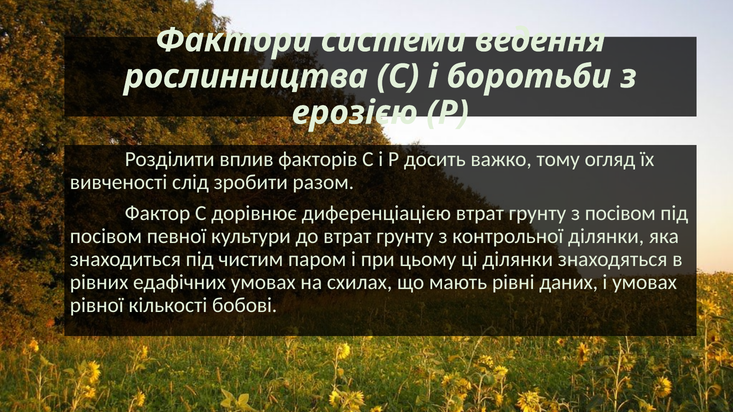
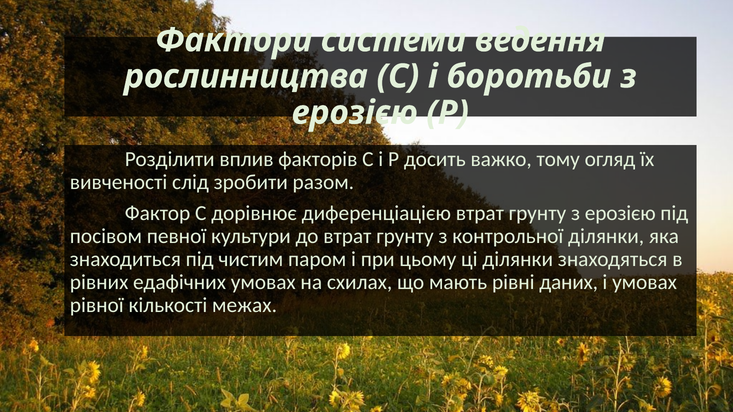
грунту з посівом: посівом -> ерозією (620, 213)
бобові: бобові -> межах (245, 306)
